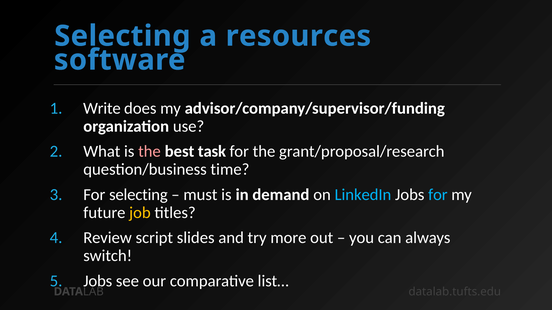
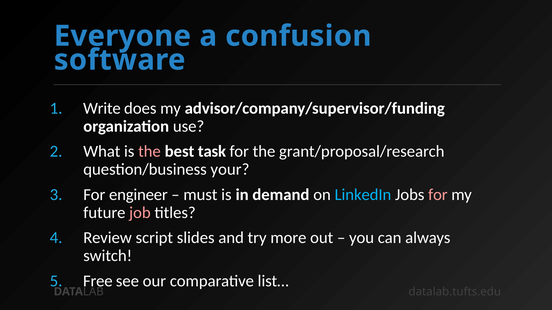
Selecting: Selecting -> Everyone (122, 36)
resources: resources -> confusion (298, 36)
time: time -> your (230, 170)
For selecting: selecting -> engineer (138, 195)
for colour: light blue -> pink (438, 195)
job colour: yellow -> pink (140, 213)
Jobs: Jobs -> Free (98, 281)
